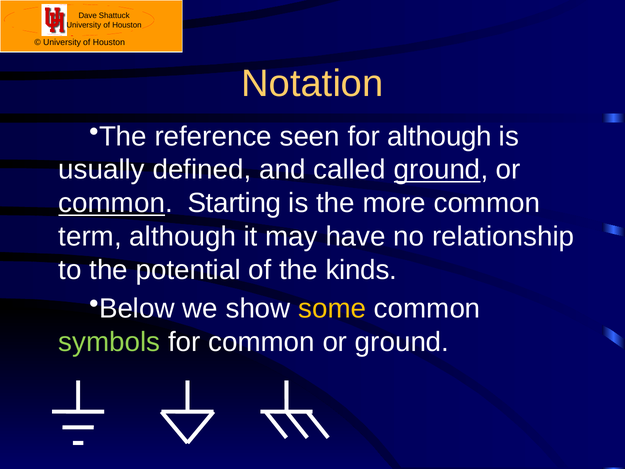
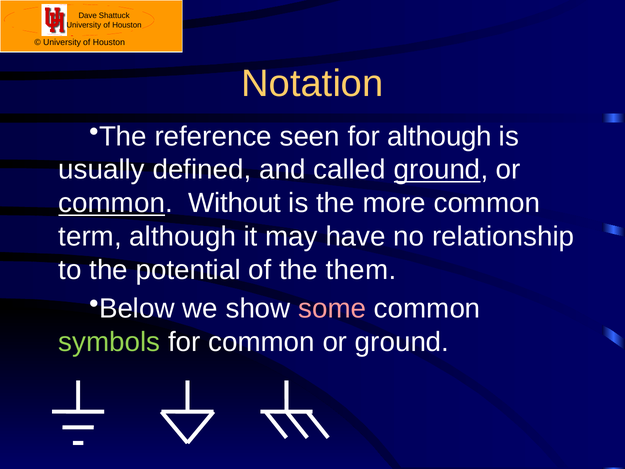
Starting: Starting -> Without (235, 203)
kinds: kinds -> them (361, 270)
some colour: yellow -> pink (332, 309)
